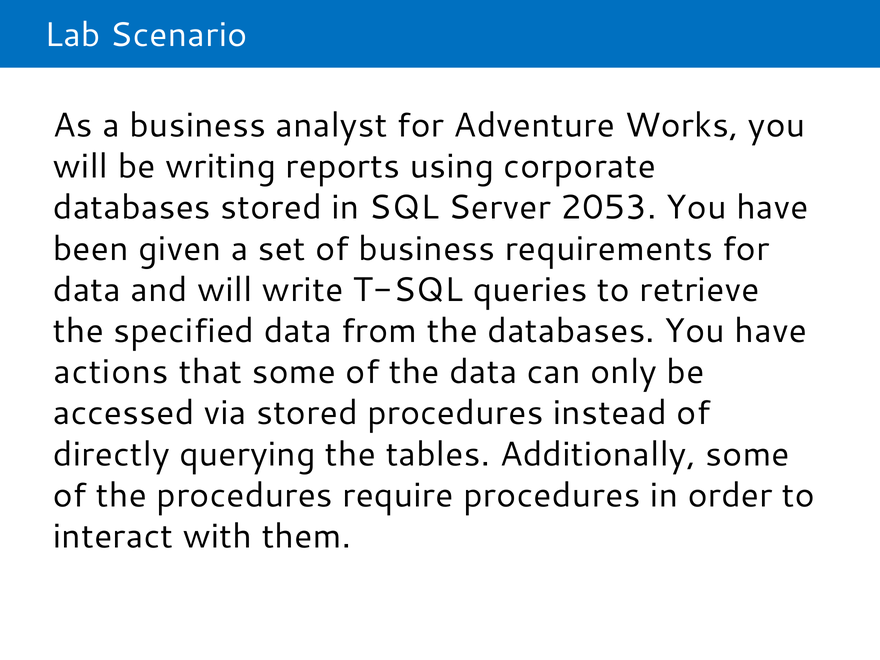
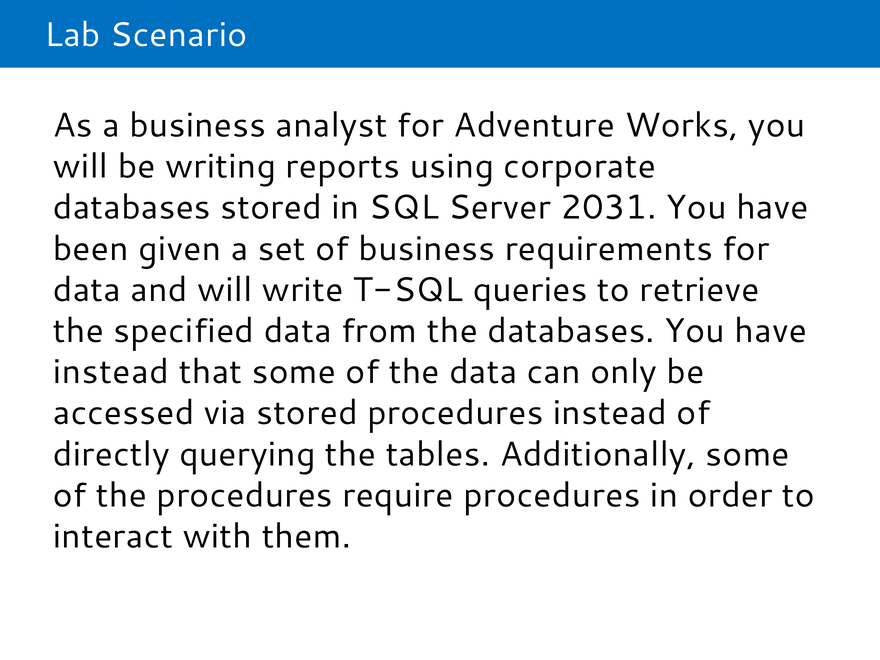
2053: 2053 -> 2031 (608, 208)
actions: actions -> instead (111, 372)
